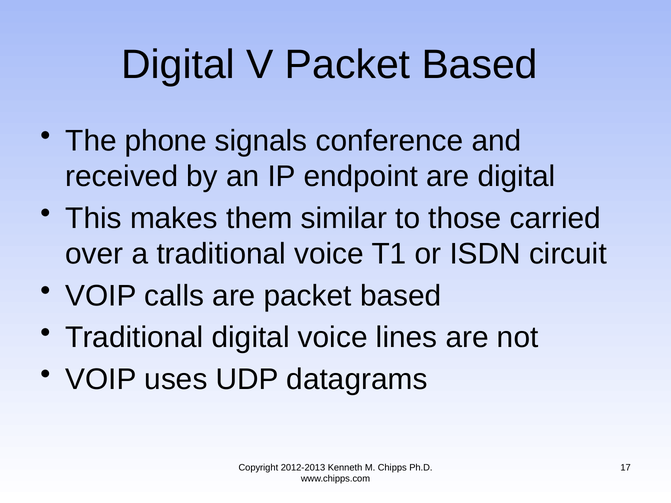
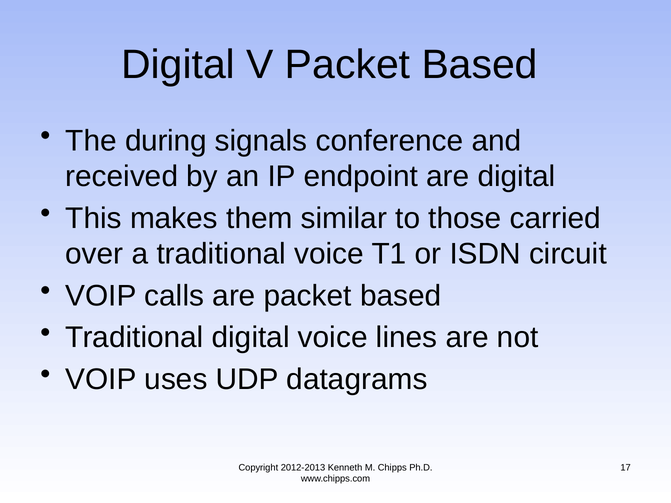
phone: phone -> during (166, 141)
